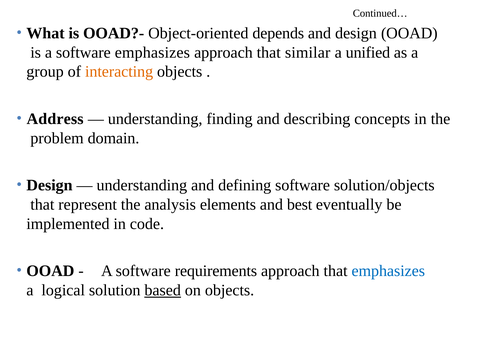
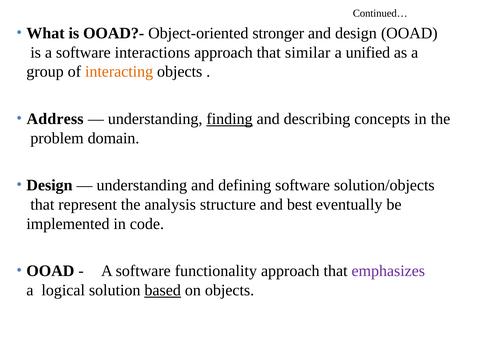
depends: depends -> stronger (278, 33)
software emphasizes: emphasizes -> interactions (152, 52)
finding underline: none -> present (230, 119)
elements: elements -> structure (228, 205)
requirements: requirements -> functionality (216, 271)
emphasizes colour: blue -> purple (388, 271)
